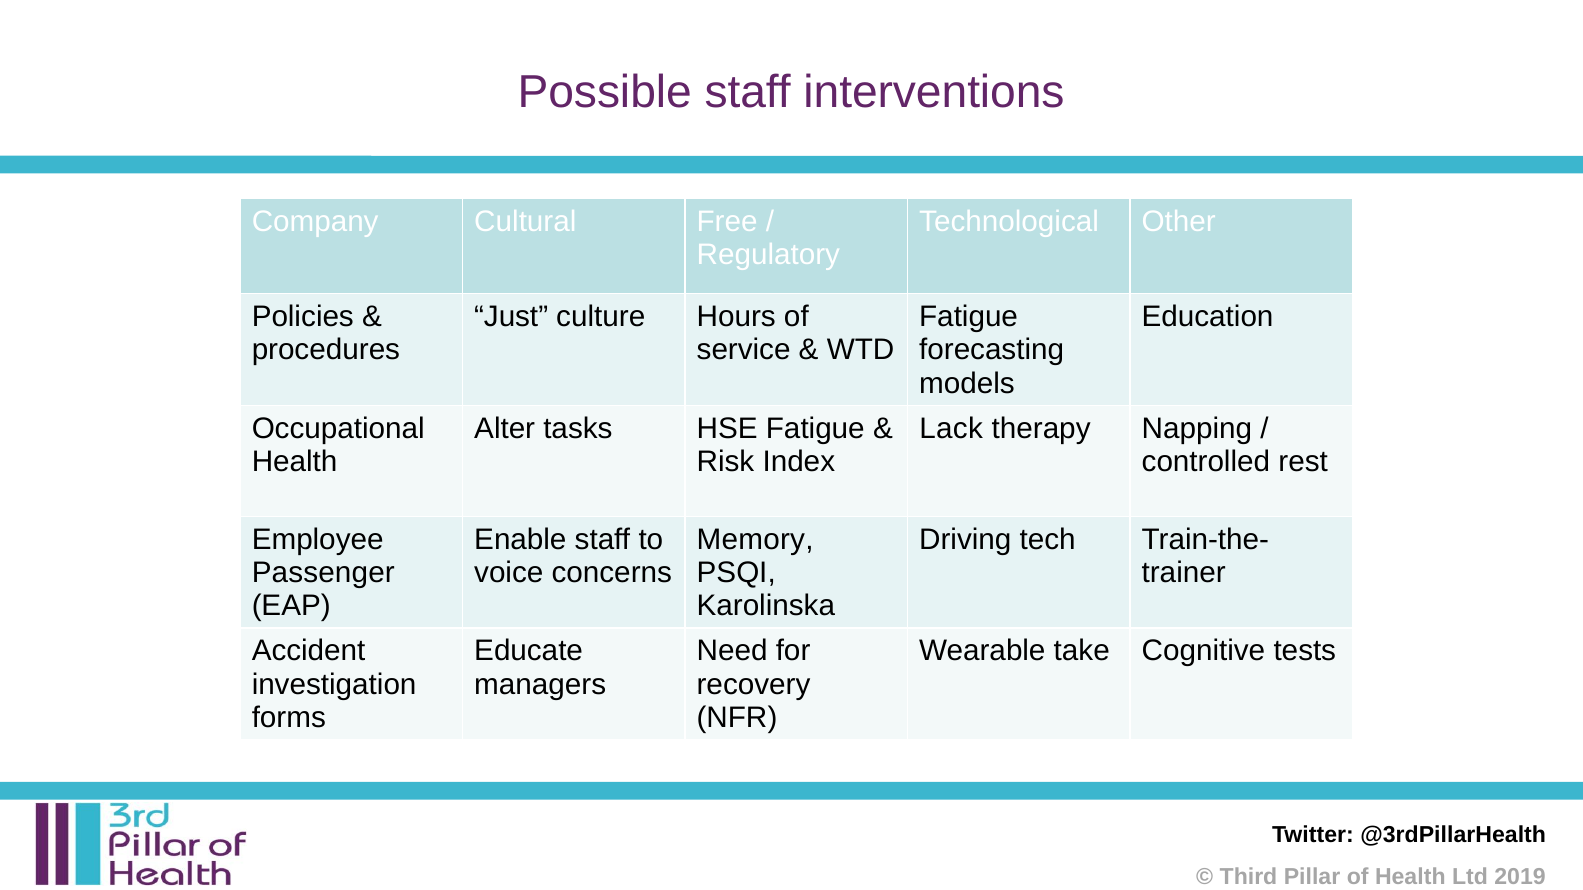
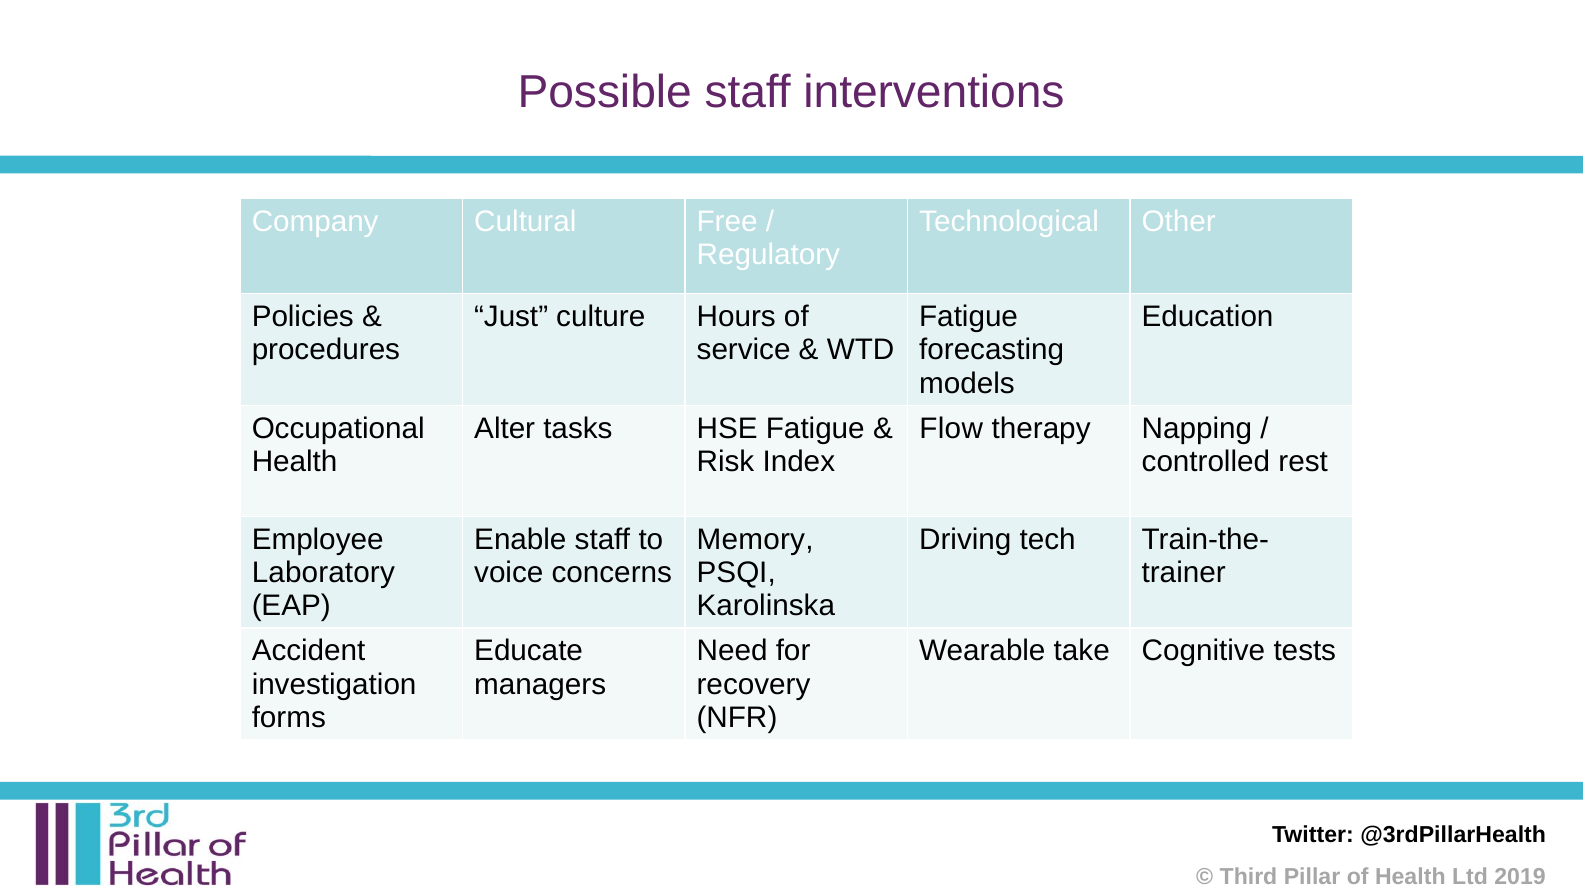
Lack: Lack -> Flow (951, 429)
Passenger: Passenger -> Laboratory (323, 573)
